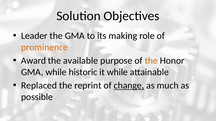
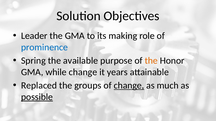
prominence colour: orange -> blue (45, 47)
Award: Award -> Spring (33, 61)
while historic: historic -> change (83, 72)
it while: while -> years (117, 72)
reprint: reprint -> groups (88, 86)
possible underline: none -> present (37, 97)
